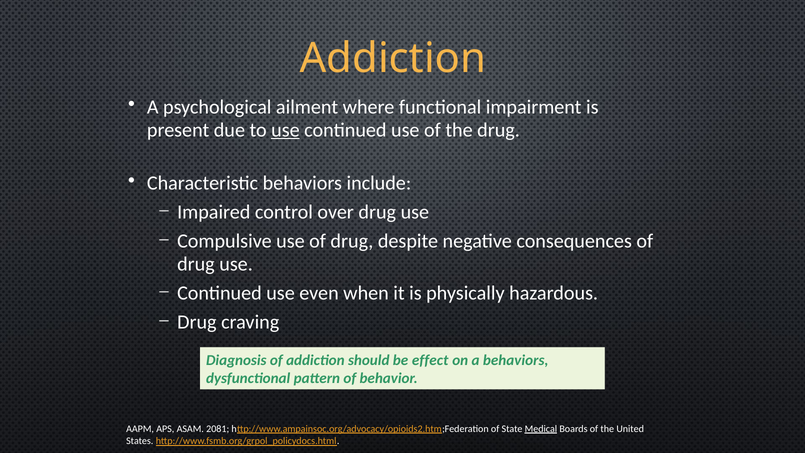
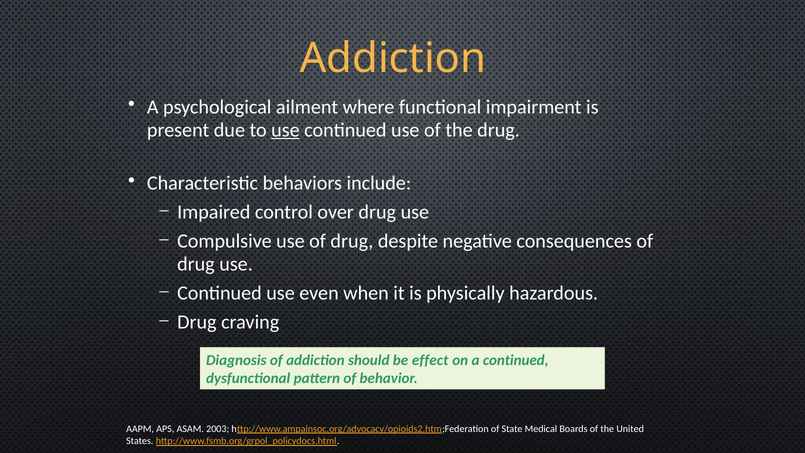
a behaviors: behaviors -> continued (516, 360)
2081: 2081 -> 2003 (218, 429)
Medical underline: present -> none (541, 429)
